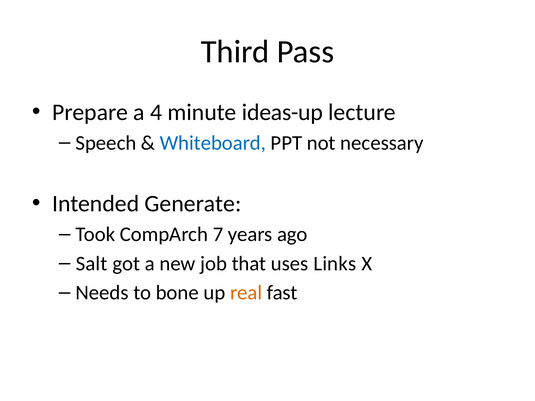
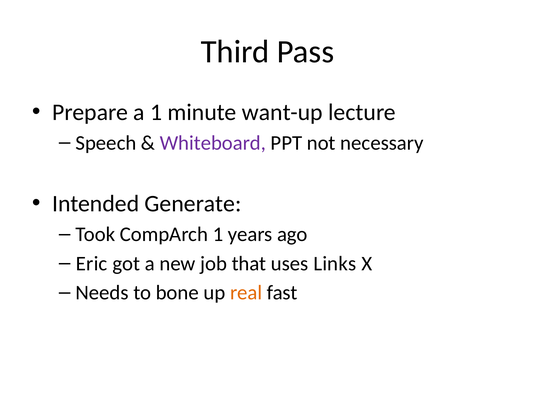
a 4: 4 -> 1 (156, 112)
ideas-up: ideas-up -> want-up (282, 112)
Whiteboard colour: blue -> purple (213, 143)
CompArch 7: 7 -> 1 (218, 235)
Salt: Salt -> Eric (92, 264)
